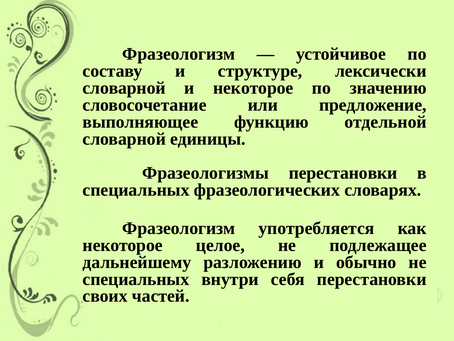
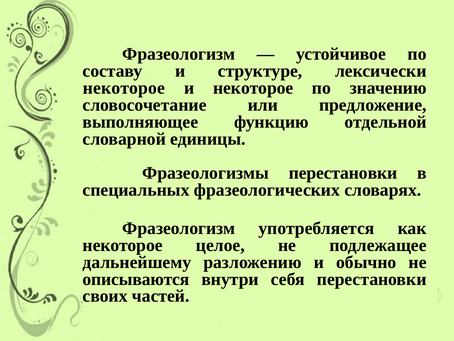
словарной: словарной -> некоторое (124, 88)
специальных: специальных -> описываются (136, 279)
